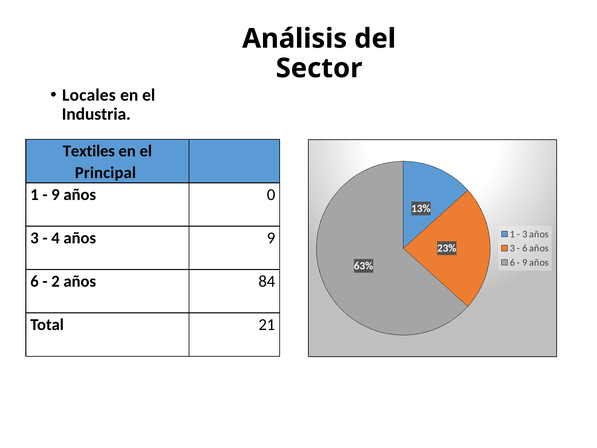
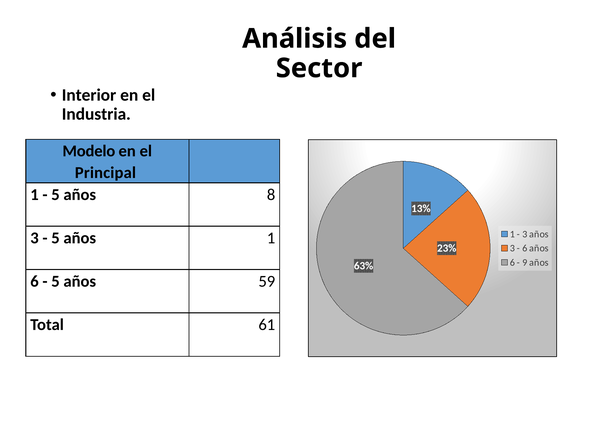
Locales: Locales -> Interior (89, 95)
Textiles: Textiles -> Modelo (89, 151)
9: 9 -> 5 (55, 194)
0: 0 -> 8 (271, 194)
4: 4 -> 5 (55, 238)
años 9: 9 -> 1 (271, 238)
2: 2 -> 5 (55, 281)
84: 84 -> 59 (267, 281)
21: 21 -> 61 (267, 324)
